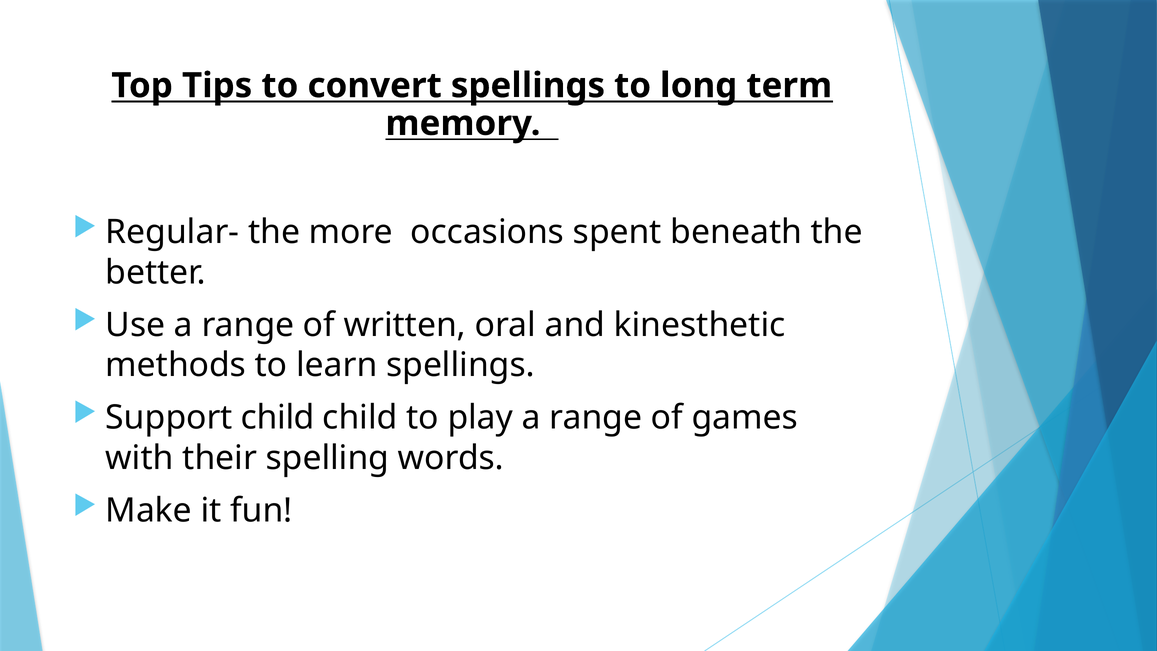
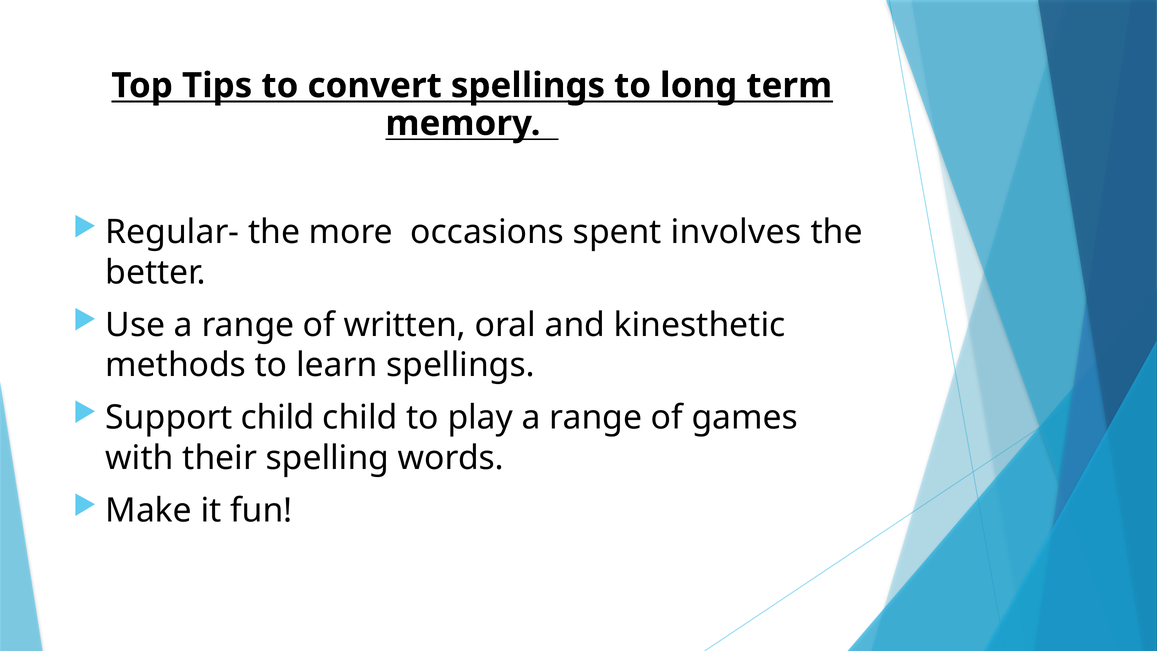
beneath: beneath -> involves (736, 232)
